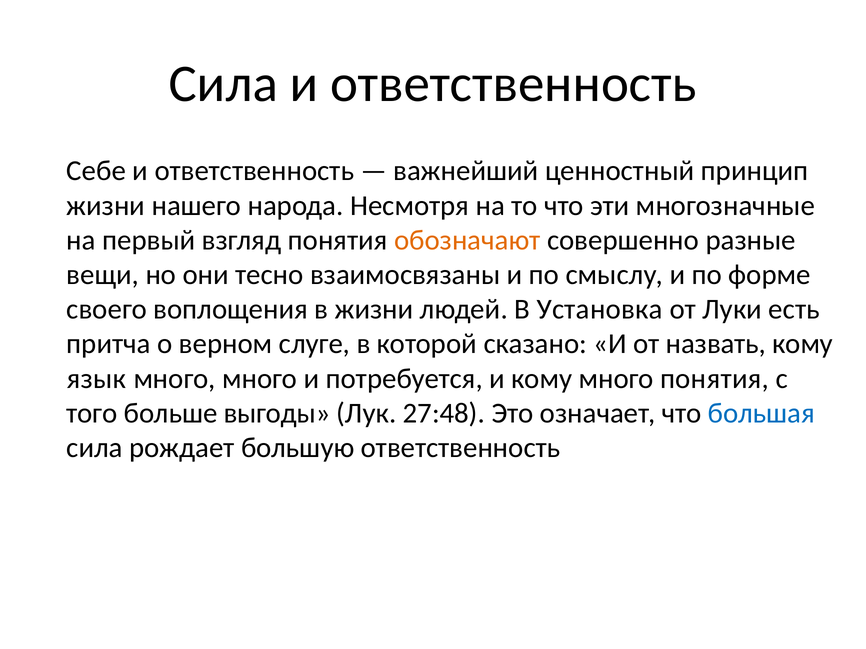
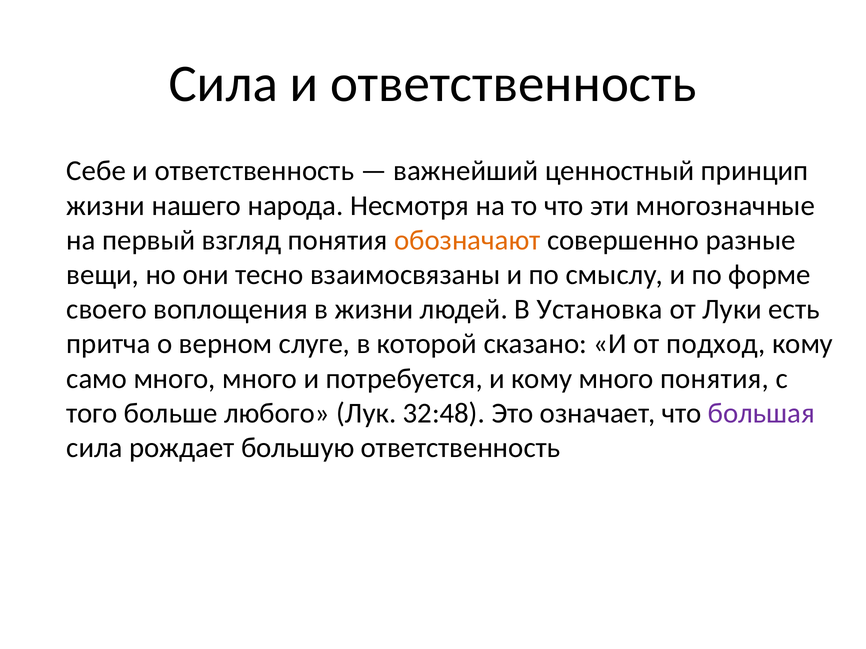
назвать: назвать -> подход (716, 344)
язык: язык -> само (97, 379)
выгоды: выгоды -> любого (277, 413)
27:48: 27:48 -> 32:48 (444, 413)
большая colour: blue -> purple (761, 413)
